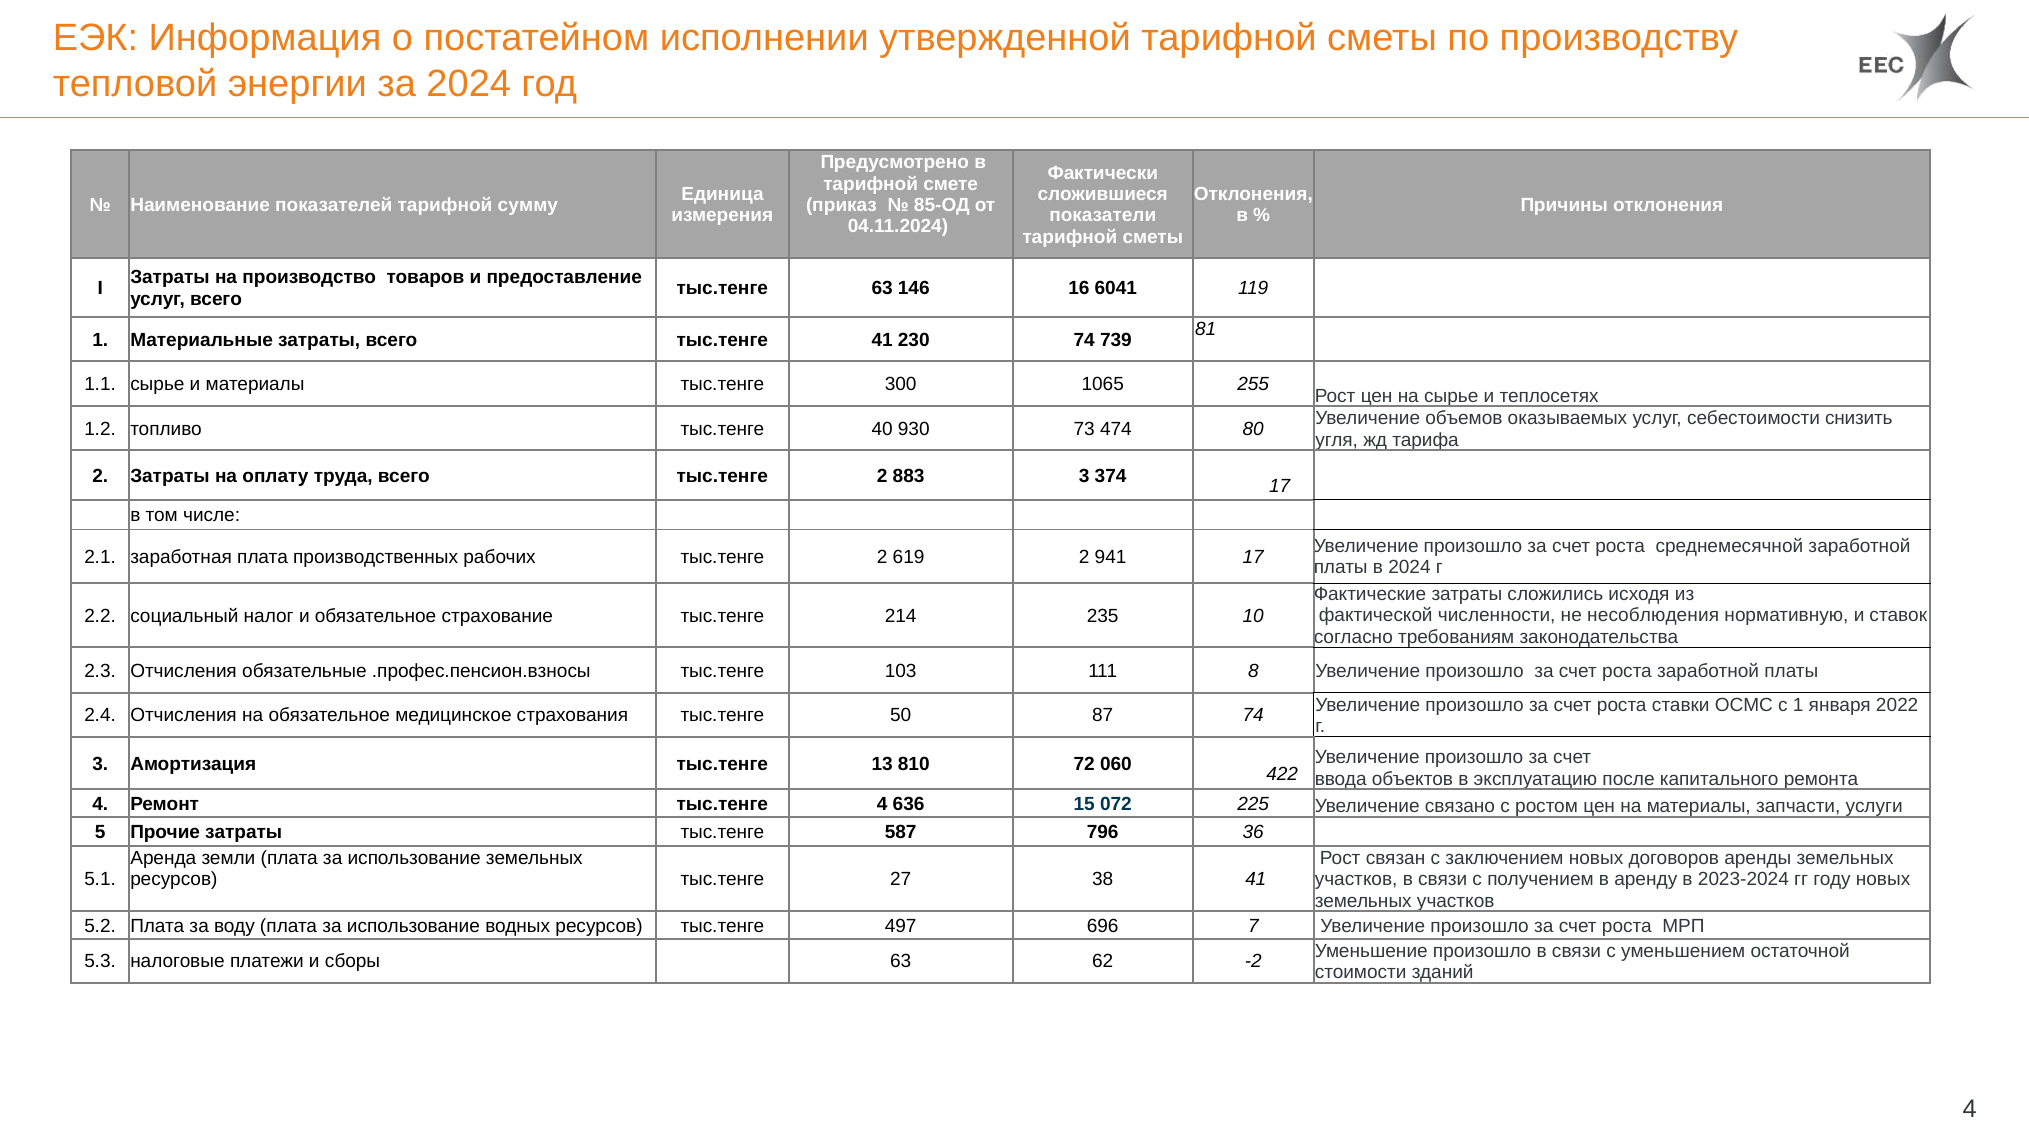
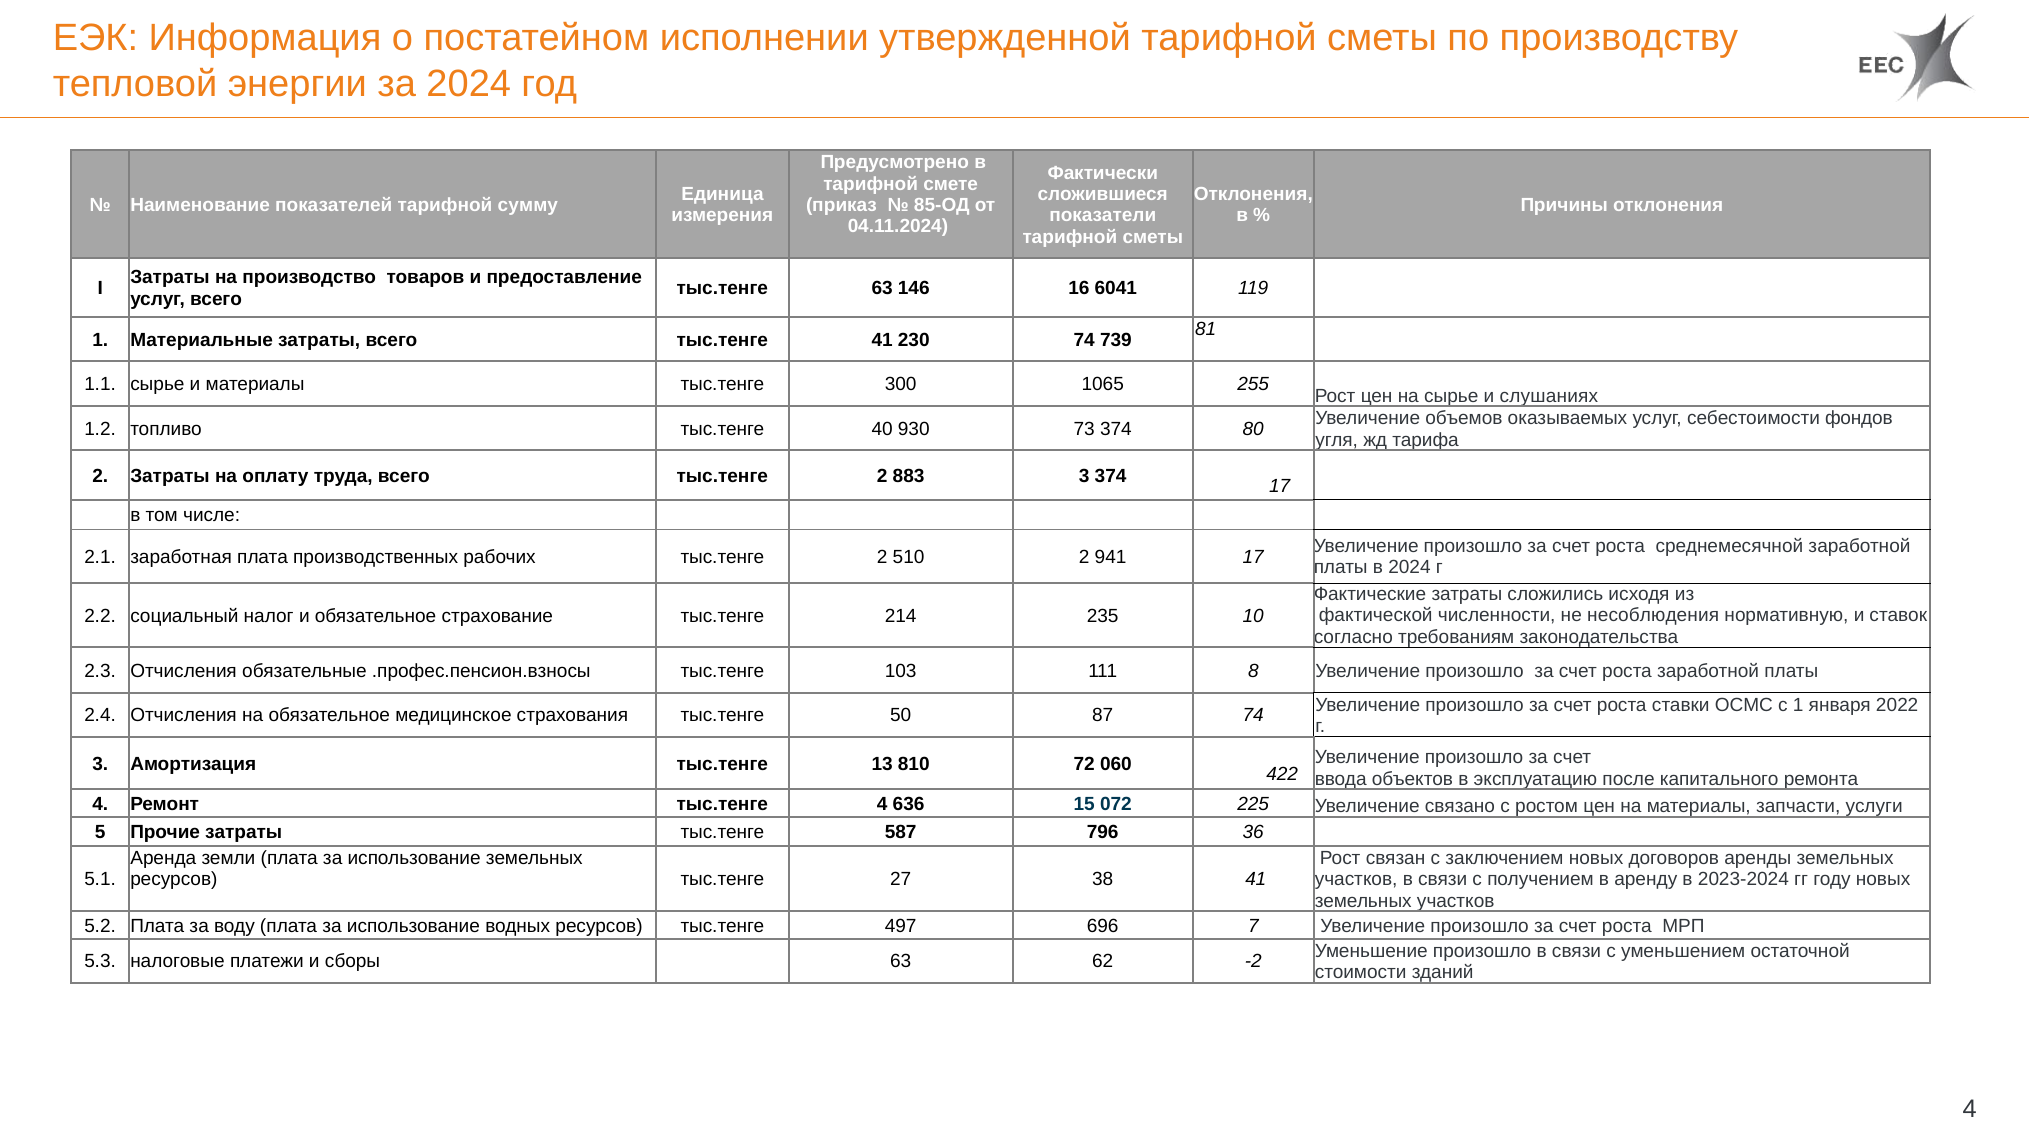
теплосетях: теплосетях -> слушаниях (1549, 396)
снизить: снизить -> фондов (1859, 419)
73 474: 474 -> 374 (1116, 429)
619: 619 -> 510 (909, 557)
